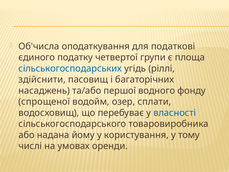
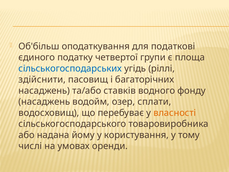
Об'числа: Об'числа -> Об'більш (39, 46)
першої: першої -> ставків (120, 91)
спрощеної: спрощеної -> насаджень (44, 102)
власності colour: blue -> orange (175, 113)
